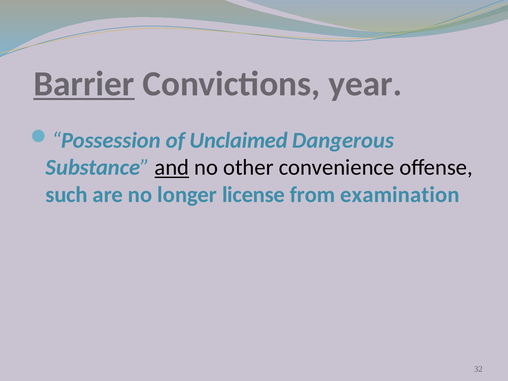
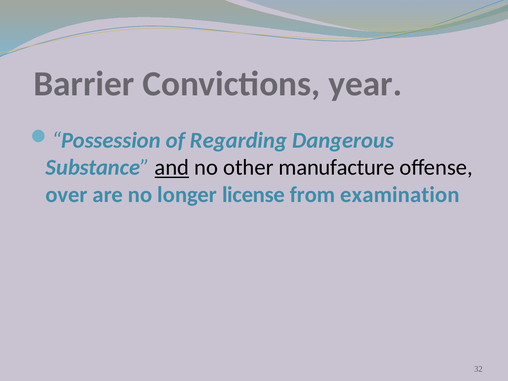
Barrier underline: present -> none (84, 84)
Unclaimed: Unclaimed -> Regarding (239, 140)
convenience: convenience -> manufacture (337, 168)
such: such -> over (67, 195)
